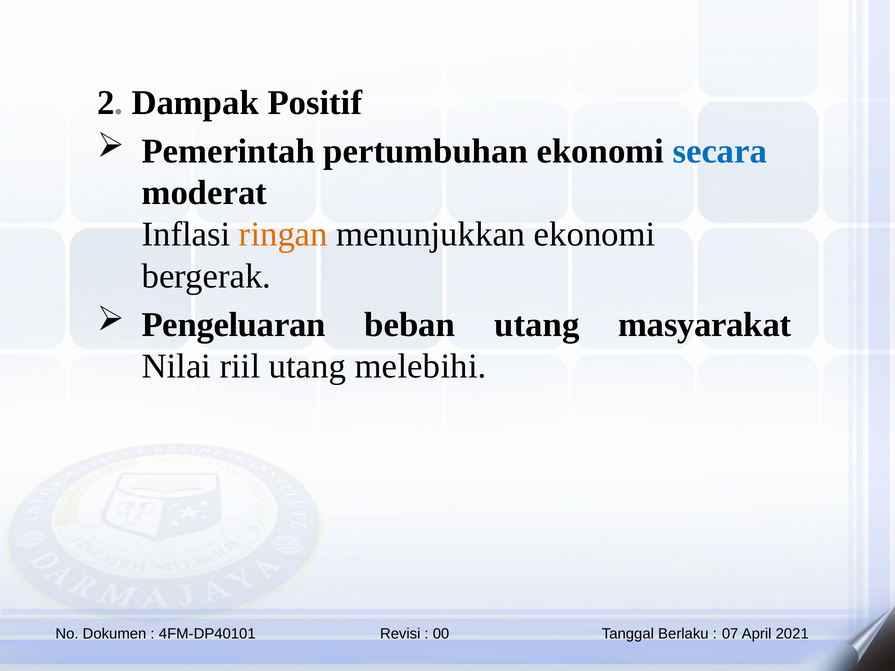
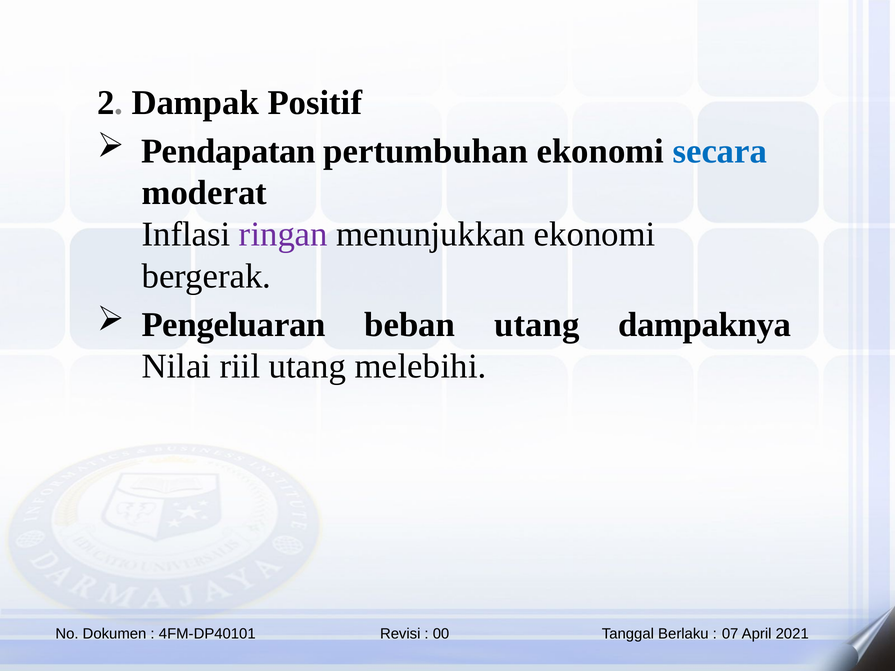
Pemerintah: Pemerintah -> Pendapatan (228, 151)
ringan colour: orange -> purple (283, 235)
masyarakat: masyarakat -> dampaknya (705, 325)
